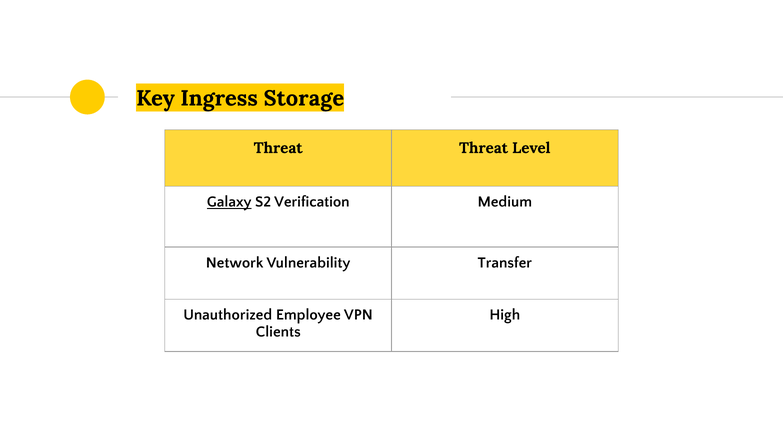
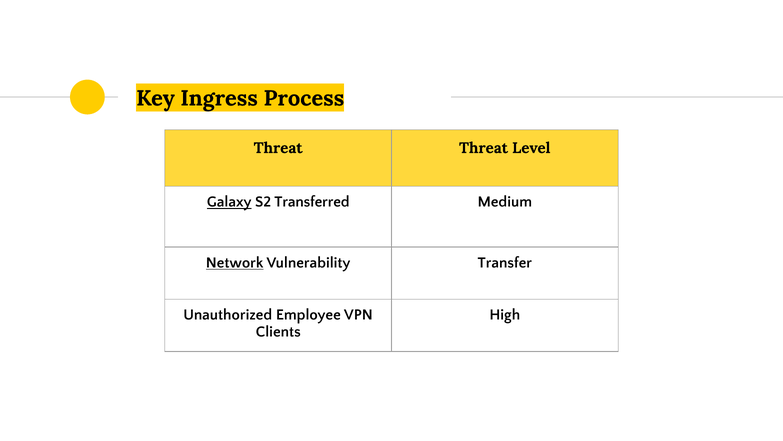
Storage: Storage -> Process (304, 98)
Verification: Verification -> Transferred (312, 202)
Network underline: none -> present (235, 262)
